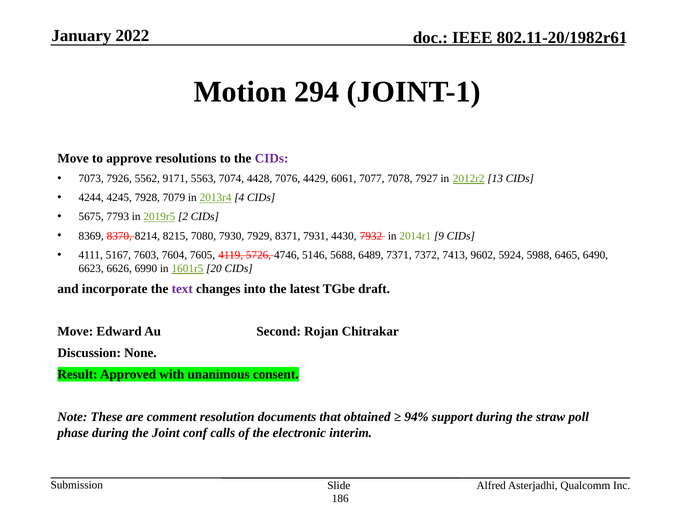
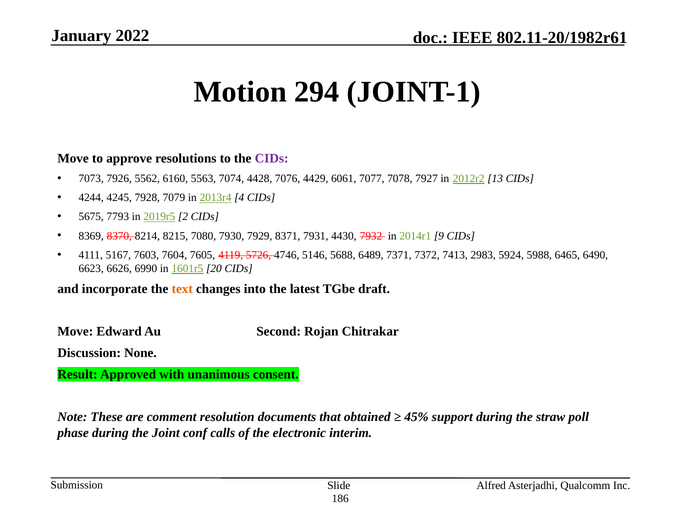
9171: 9171 -> 6160 (175, 179)
9602: 9602 -> 2983 (483, 255)
text colour: purple -> orange (182, 289)
94%: 94% -> 45% (416, 417)
